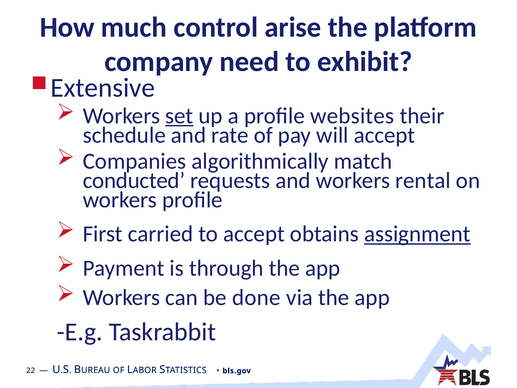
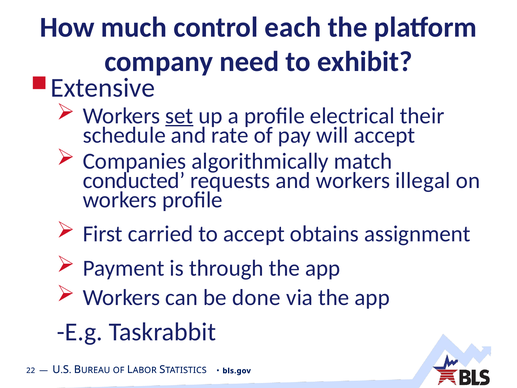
arise: arise -> each (293, 27)
websites: websites -> electrical (352, 116)
rental: rental -> illegal (423, 180)
assignment underline: present -> none (417, 234)
